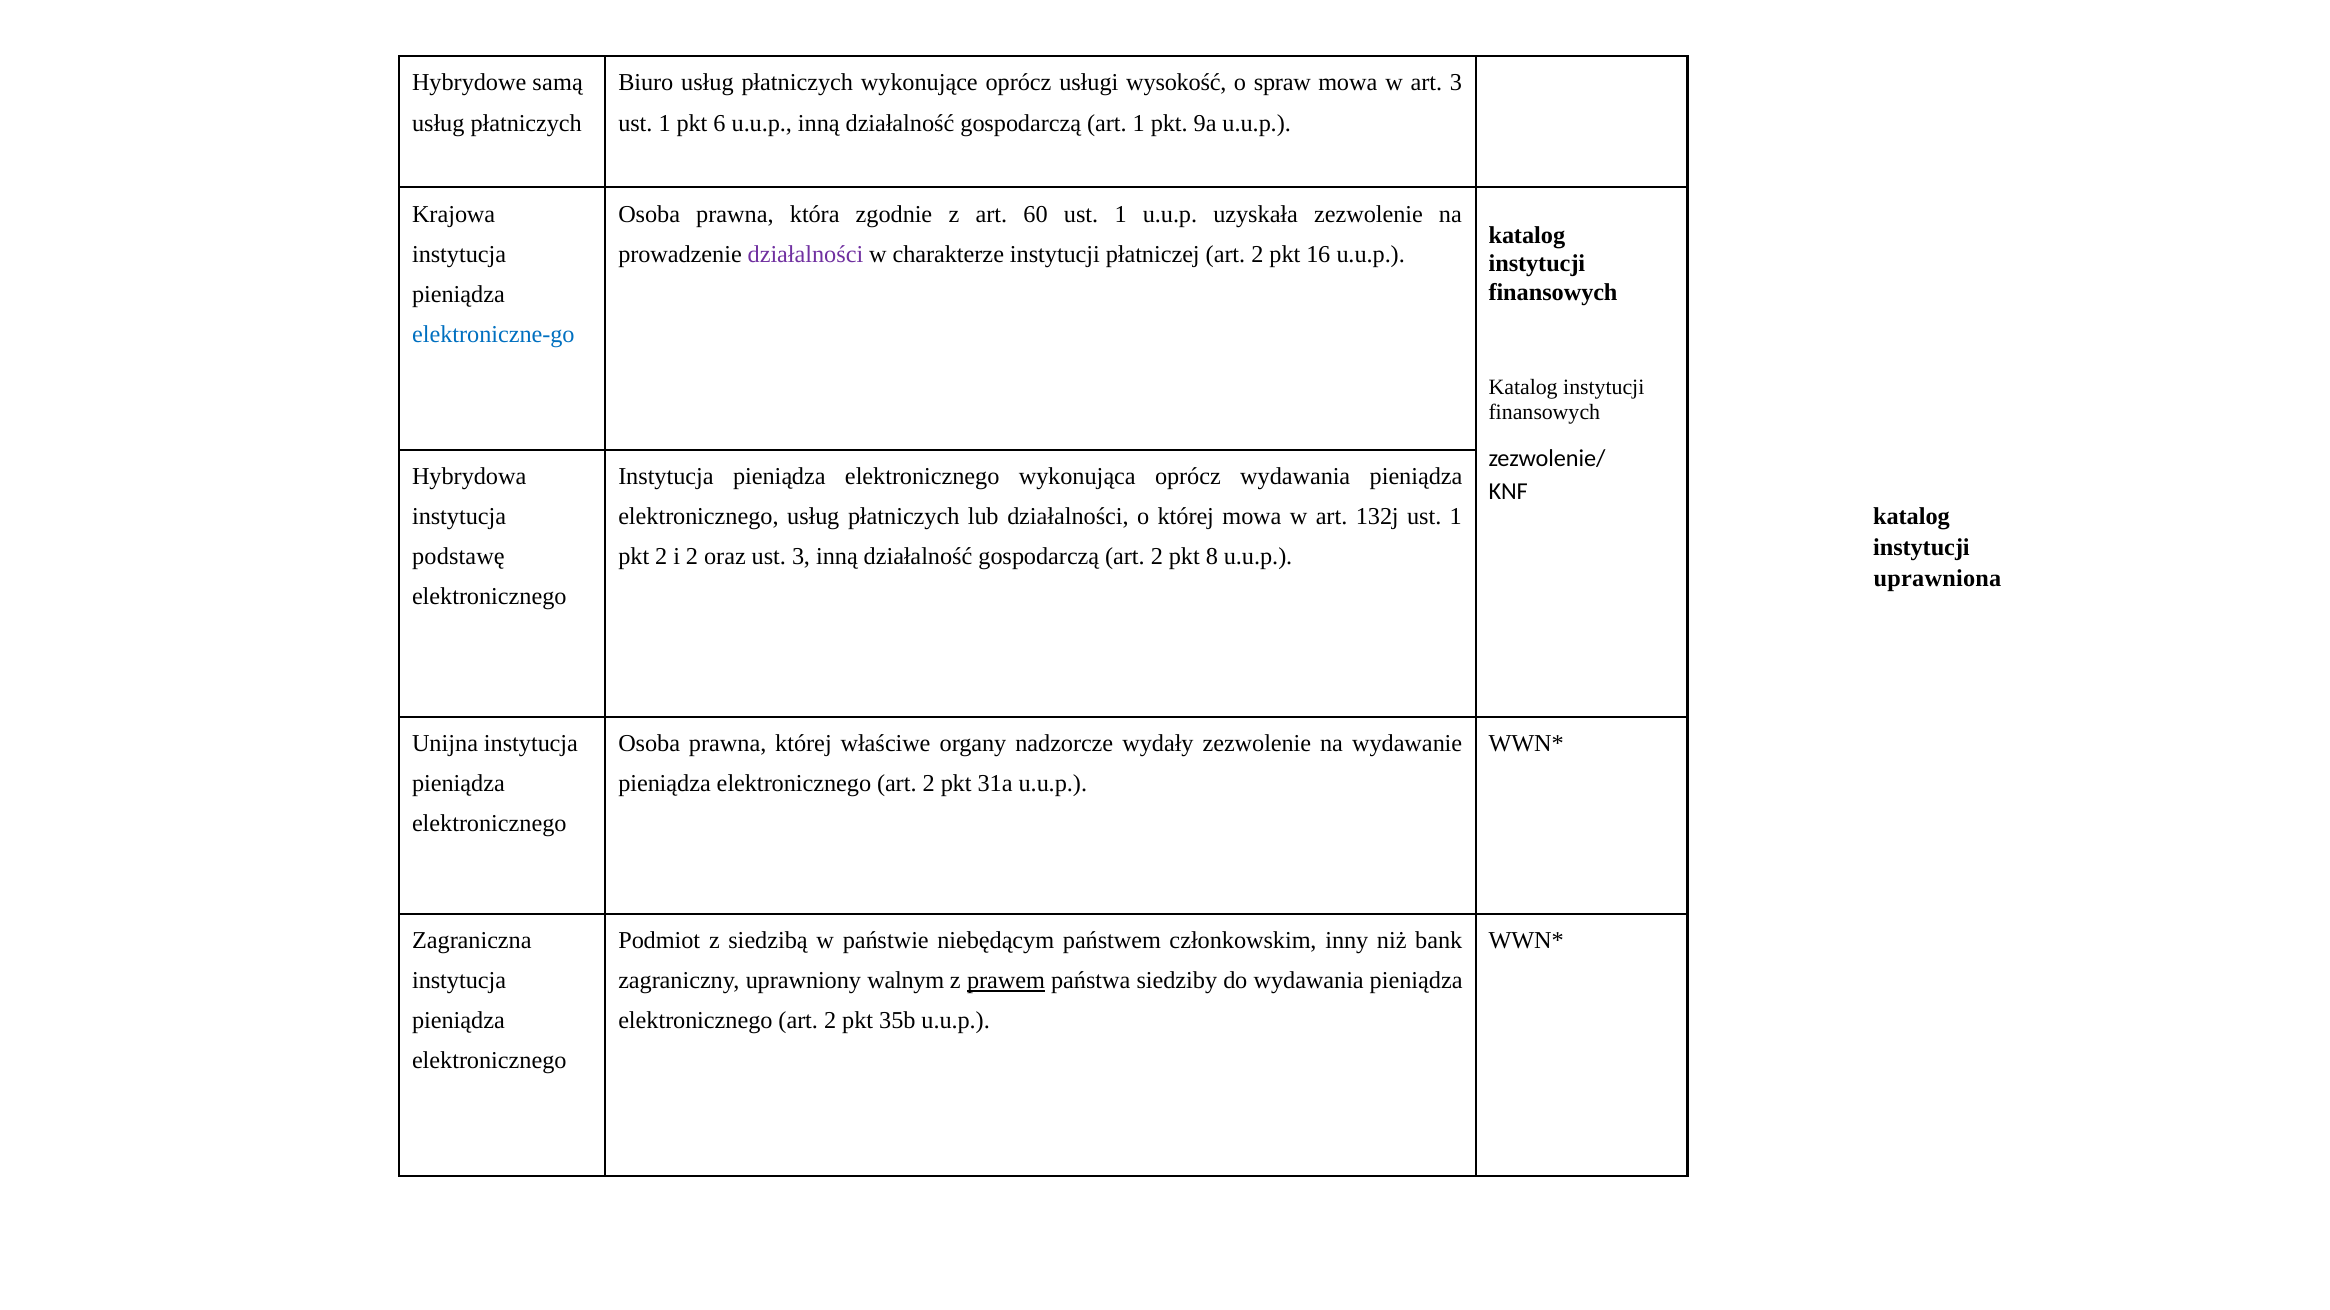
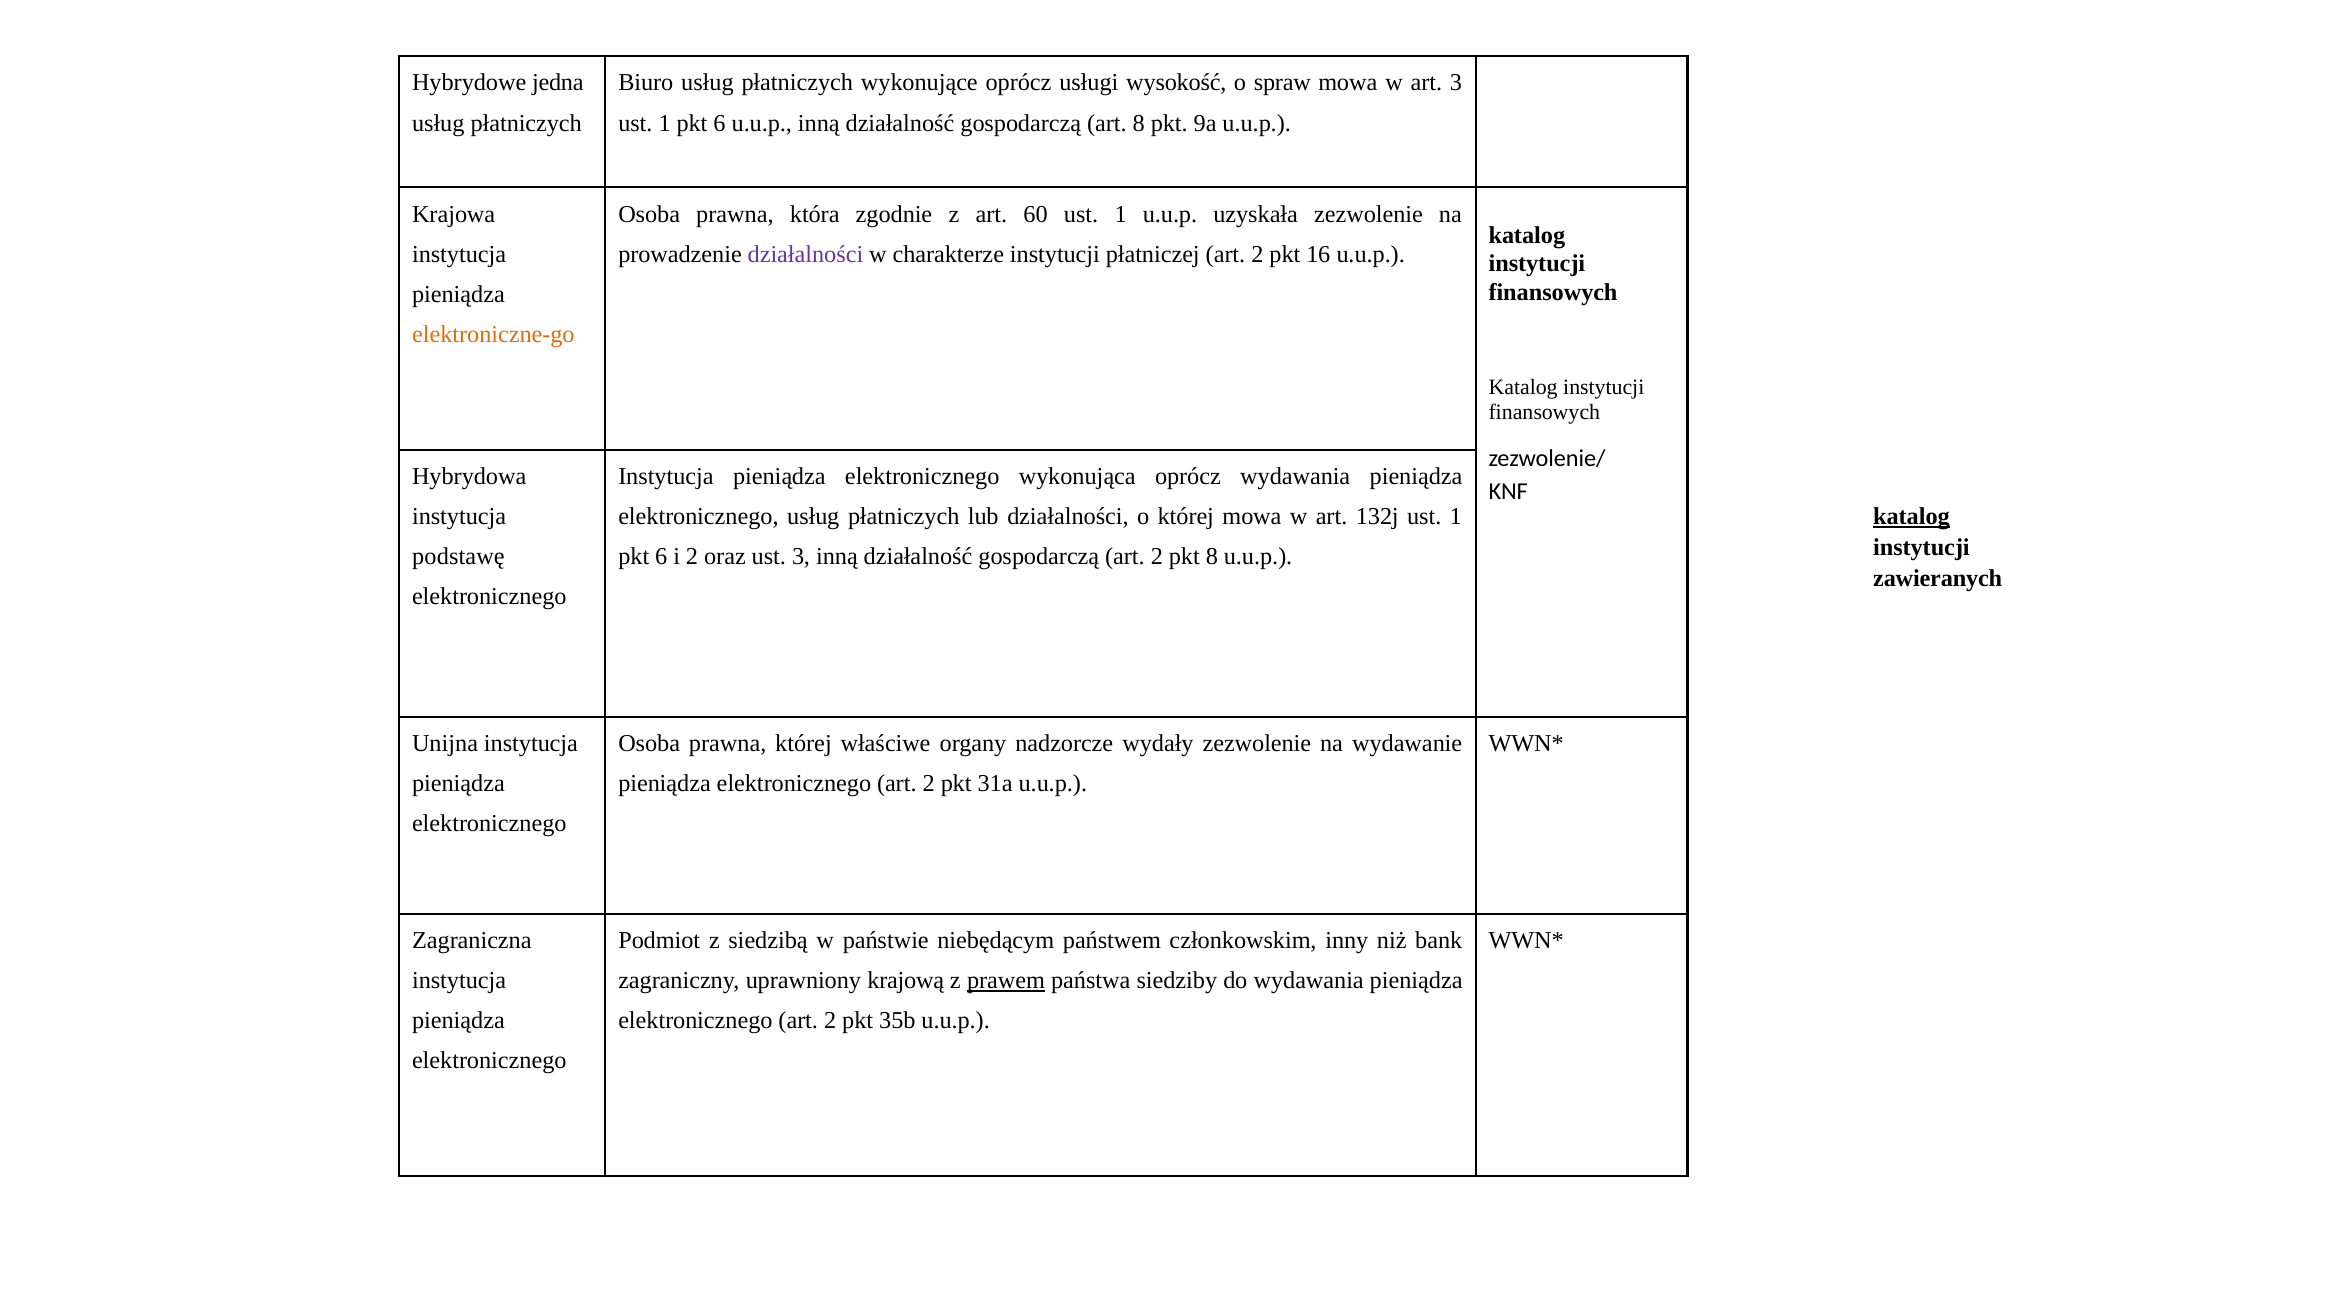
samą: samą -> jedna (558, 83)
art 1: 1 -> 8 (1139, 123)
elektroniczne-go colour: blue -> orange (493, 335)
katalog underline: none -> present (1911, 517)
2: 2 -> 6 (661, 557)
uprawniona: uprawniona -> zawieranych (1938, 579)
walnym: walnym -> krajową (906, 981)
